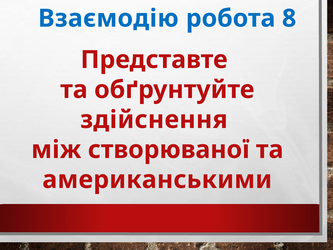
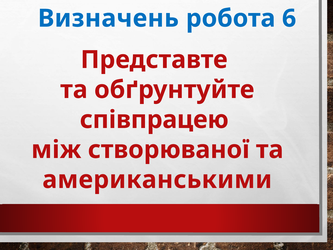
Взаємодію: Взаємодію -> Визначень (108, 18)
8: 8 -> 6 (289, 18)
здійснення: здійснення -> співпрацею (154, 120)
